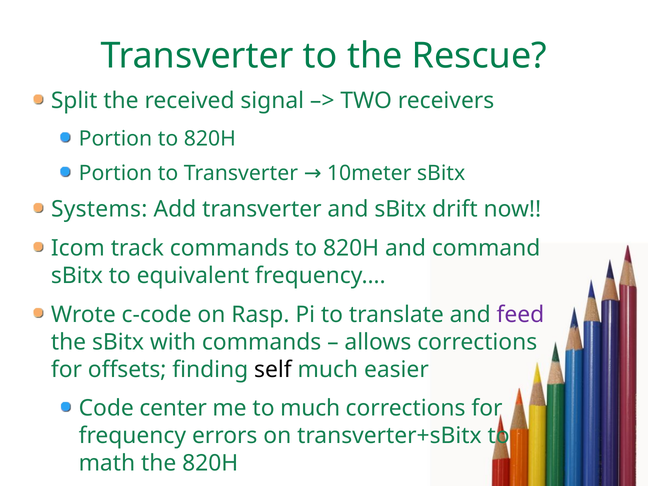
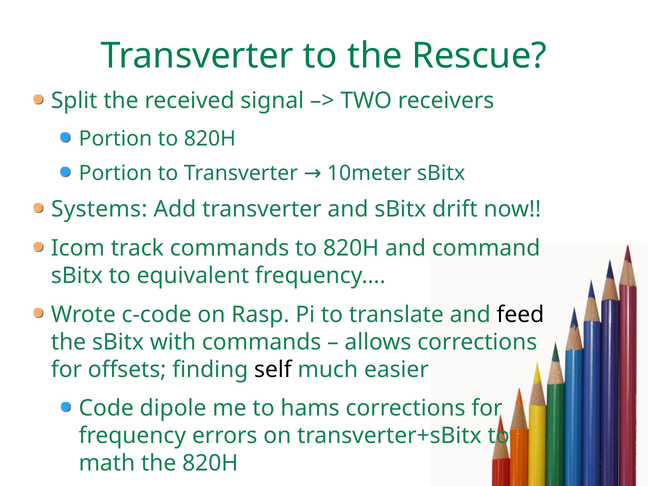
feed colour: purple -> black (520, 315)
center: center -> dipole (173, 408)
to much: much -> hams (310, 408)
